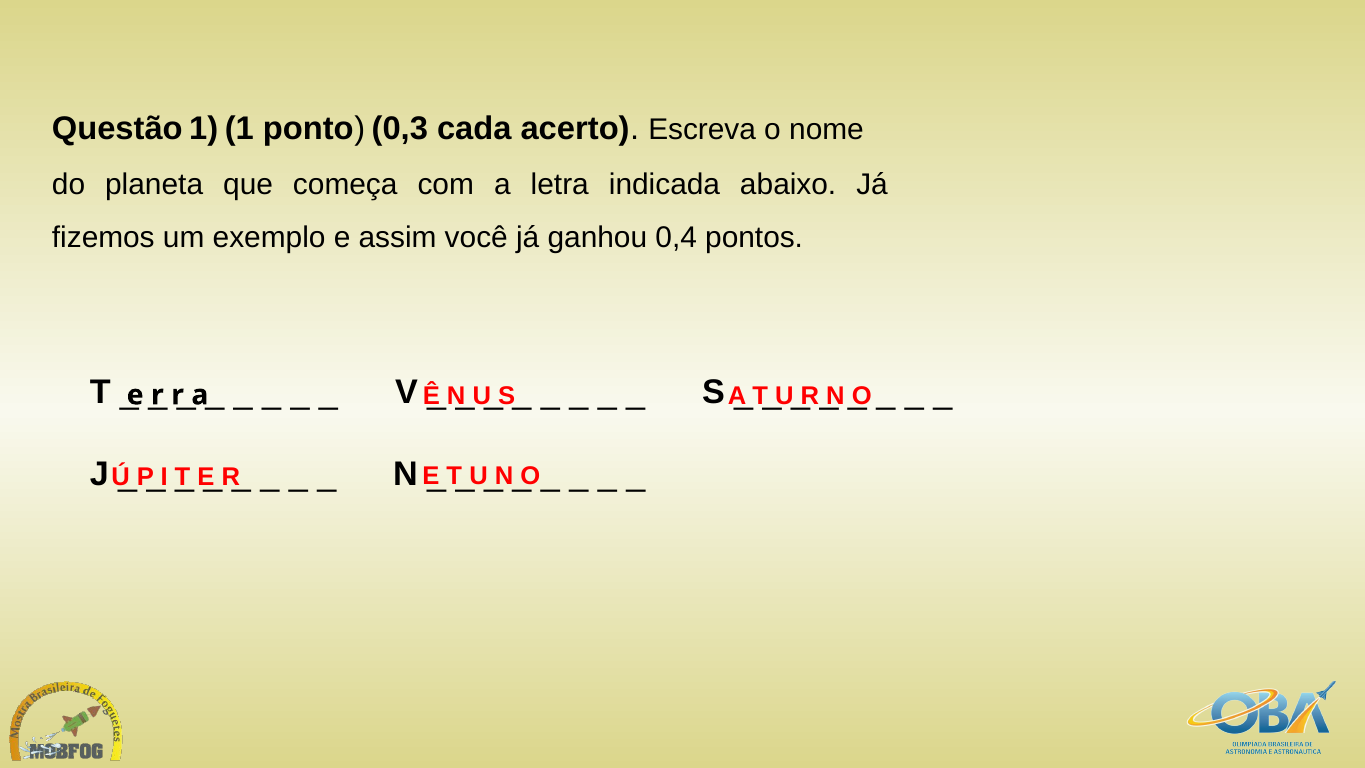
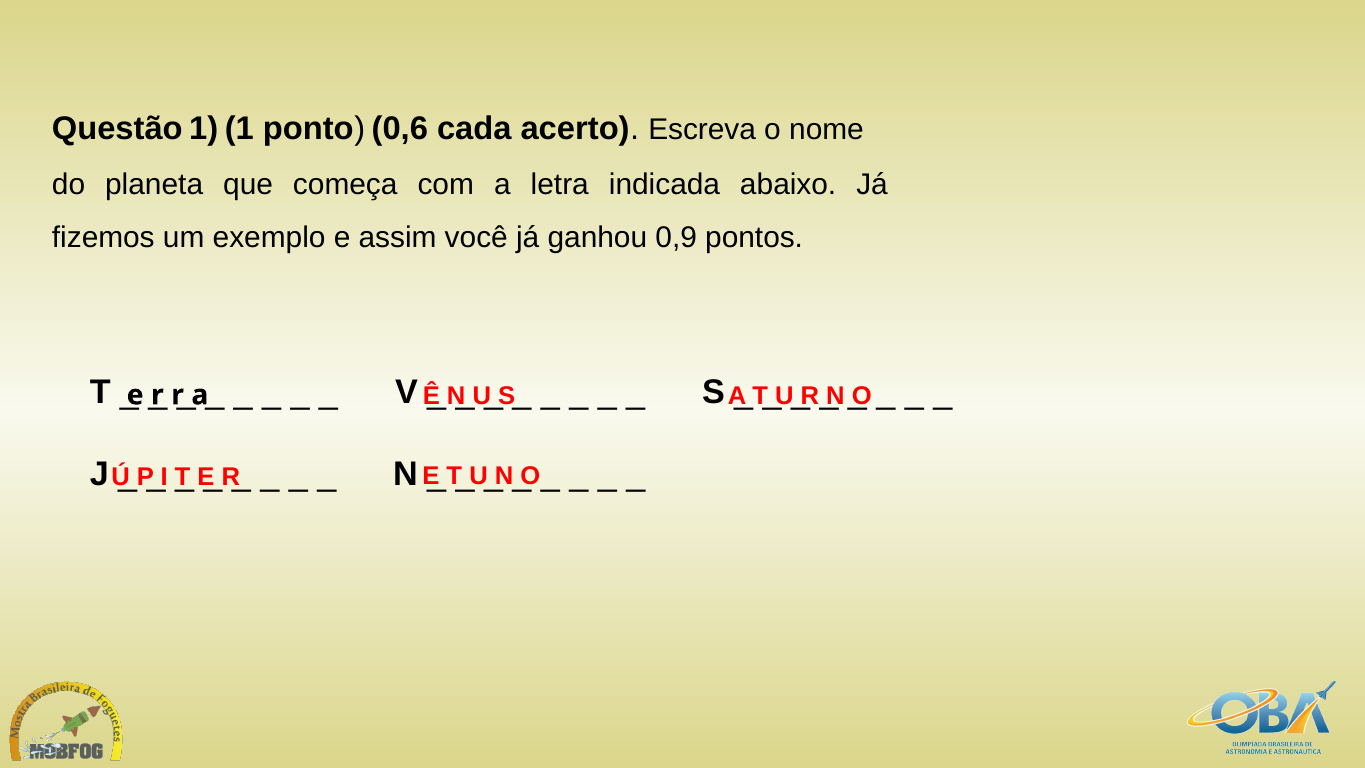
0,3: 0,3 -> 0,6 (400, 129)
0,4: 0,4 -> 0,9 (676, 238)
